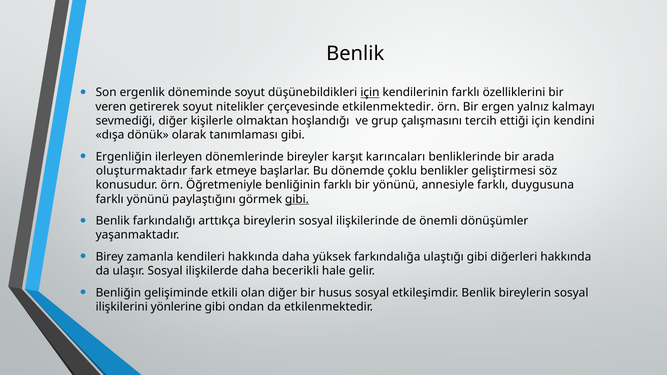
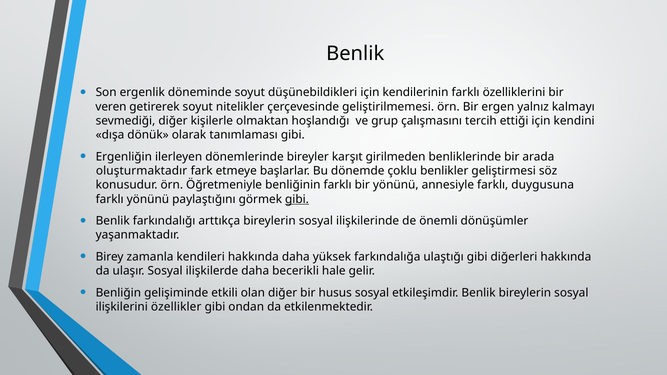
için underline: present -> none (370, 93)
çerçevesinde etkilenmektedir: etkilenmektedir -> geliştirilmemesi (388, 107)
karıncaları: karıncaları -> girilmeden (396, 157)
yönlerine: yönlerine -> özellikler (176, 307)
